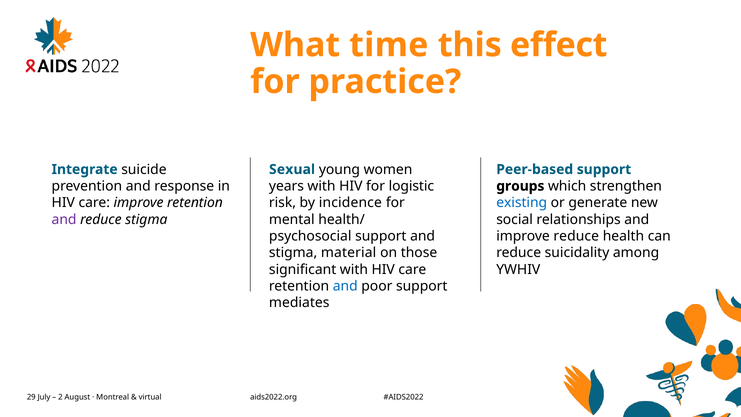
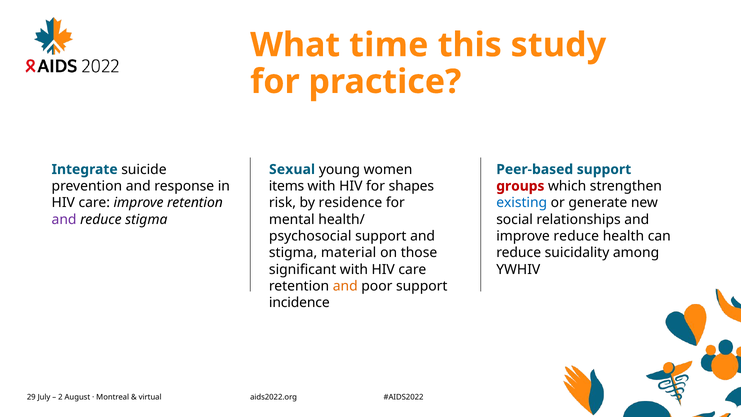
effect: effect -> study (558, 45)
years: years -> items (287, 186)
logistic: logistic -> shapes (411, 186)
groups colour: black -> red (520, 186)
incidence: incidence -> residence (350, 203)
and colour: blue -> orange (345, 286)
mediates: mediates -> incidence (299, 303)
